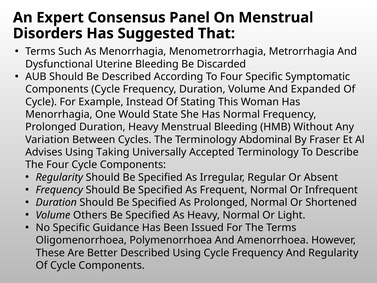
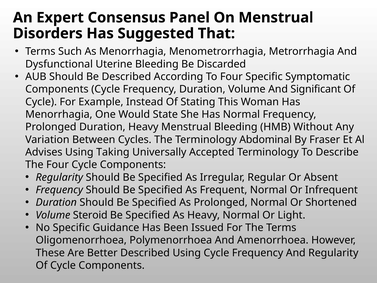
Expanded: Expanded -> Significant (316, 89)
Others: Others -> Steroid (90, 215)
